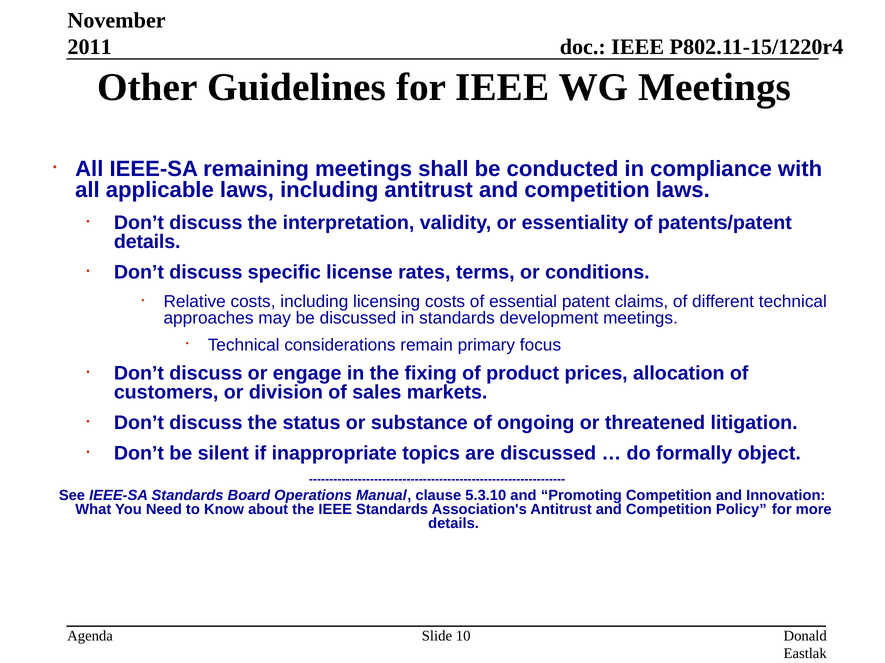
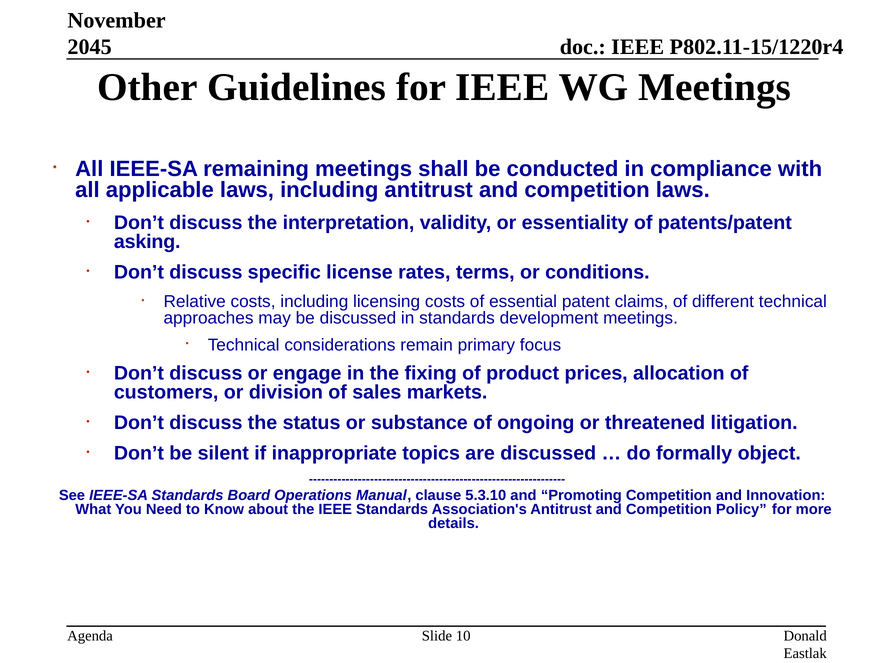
2011: 2011 -> 2045 (90, 47)
details: details -> asking (147, 242)
